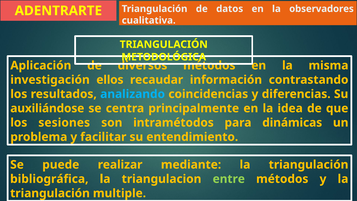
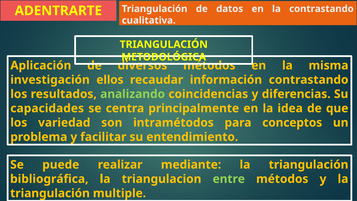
la observadores: observadores -> contrastando (321, 9)
analizando colour: light blue -> light green (133, 94)
auxiliándose: auxiliándose -> capacidades (47, 108)
sesiones: sesiones -> variedad (64, 123)
dinámicas: dinámicas -> conceptos (292, 123)
